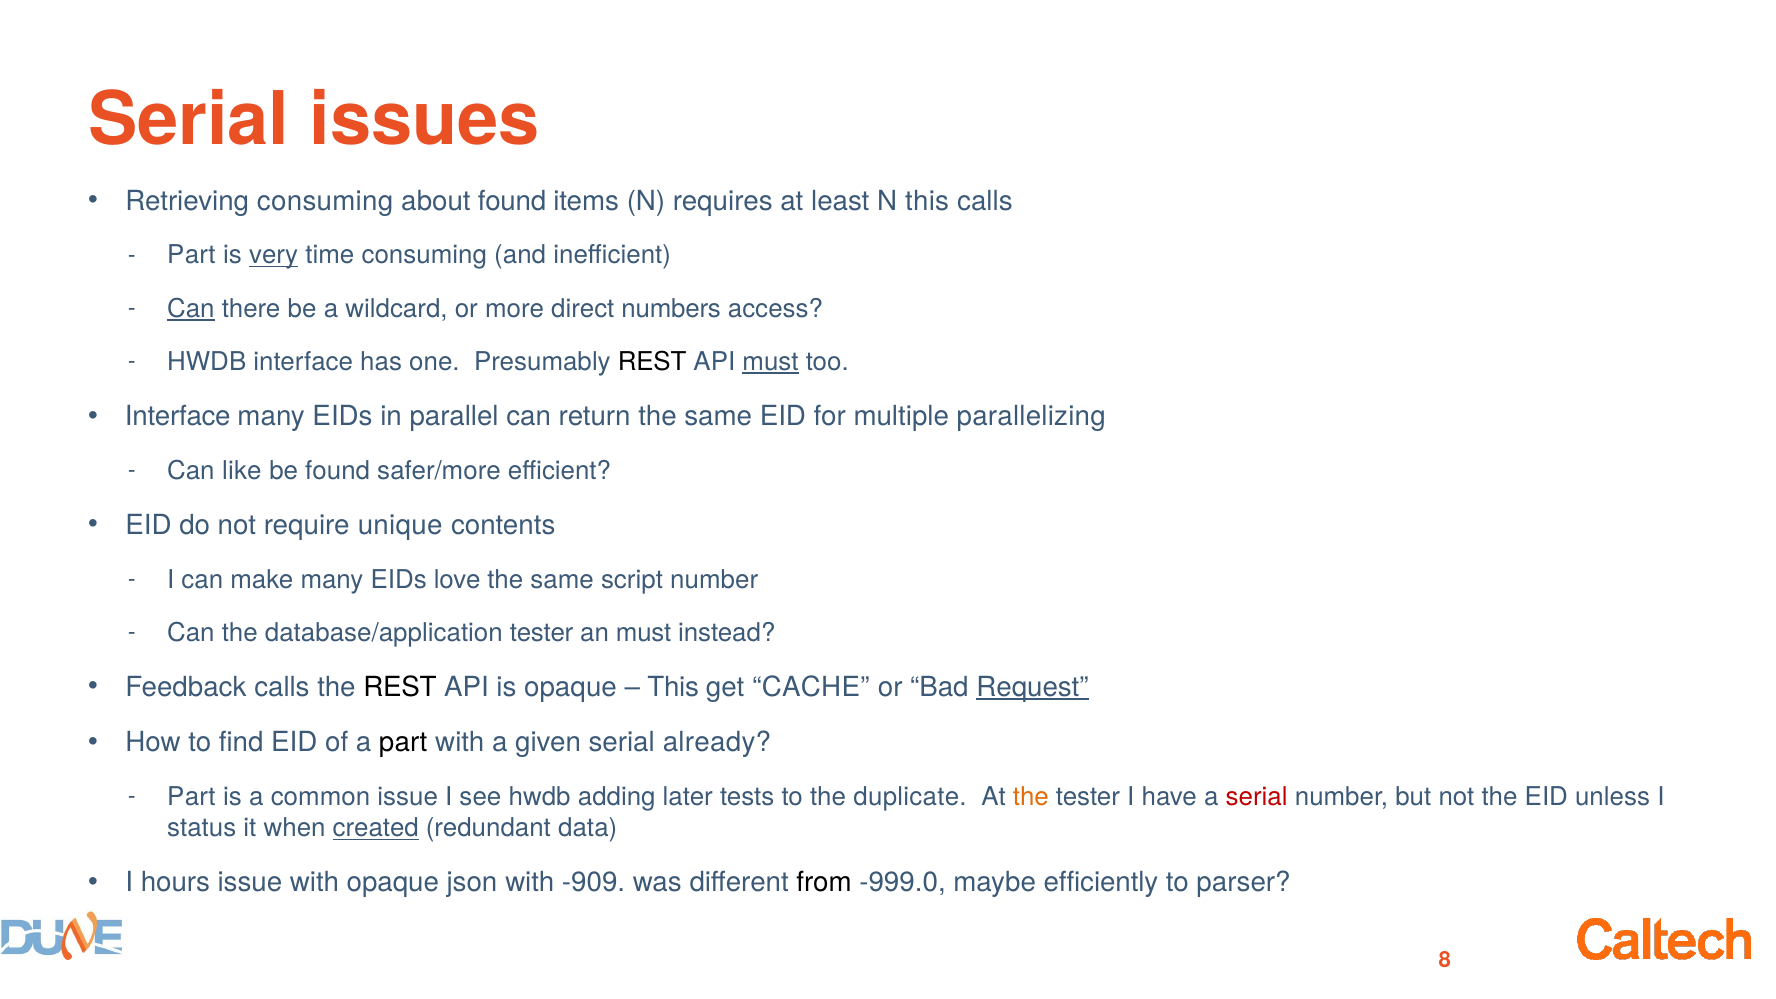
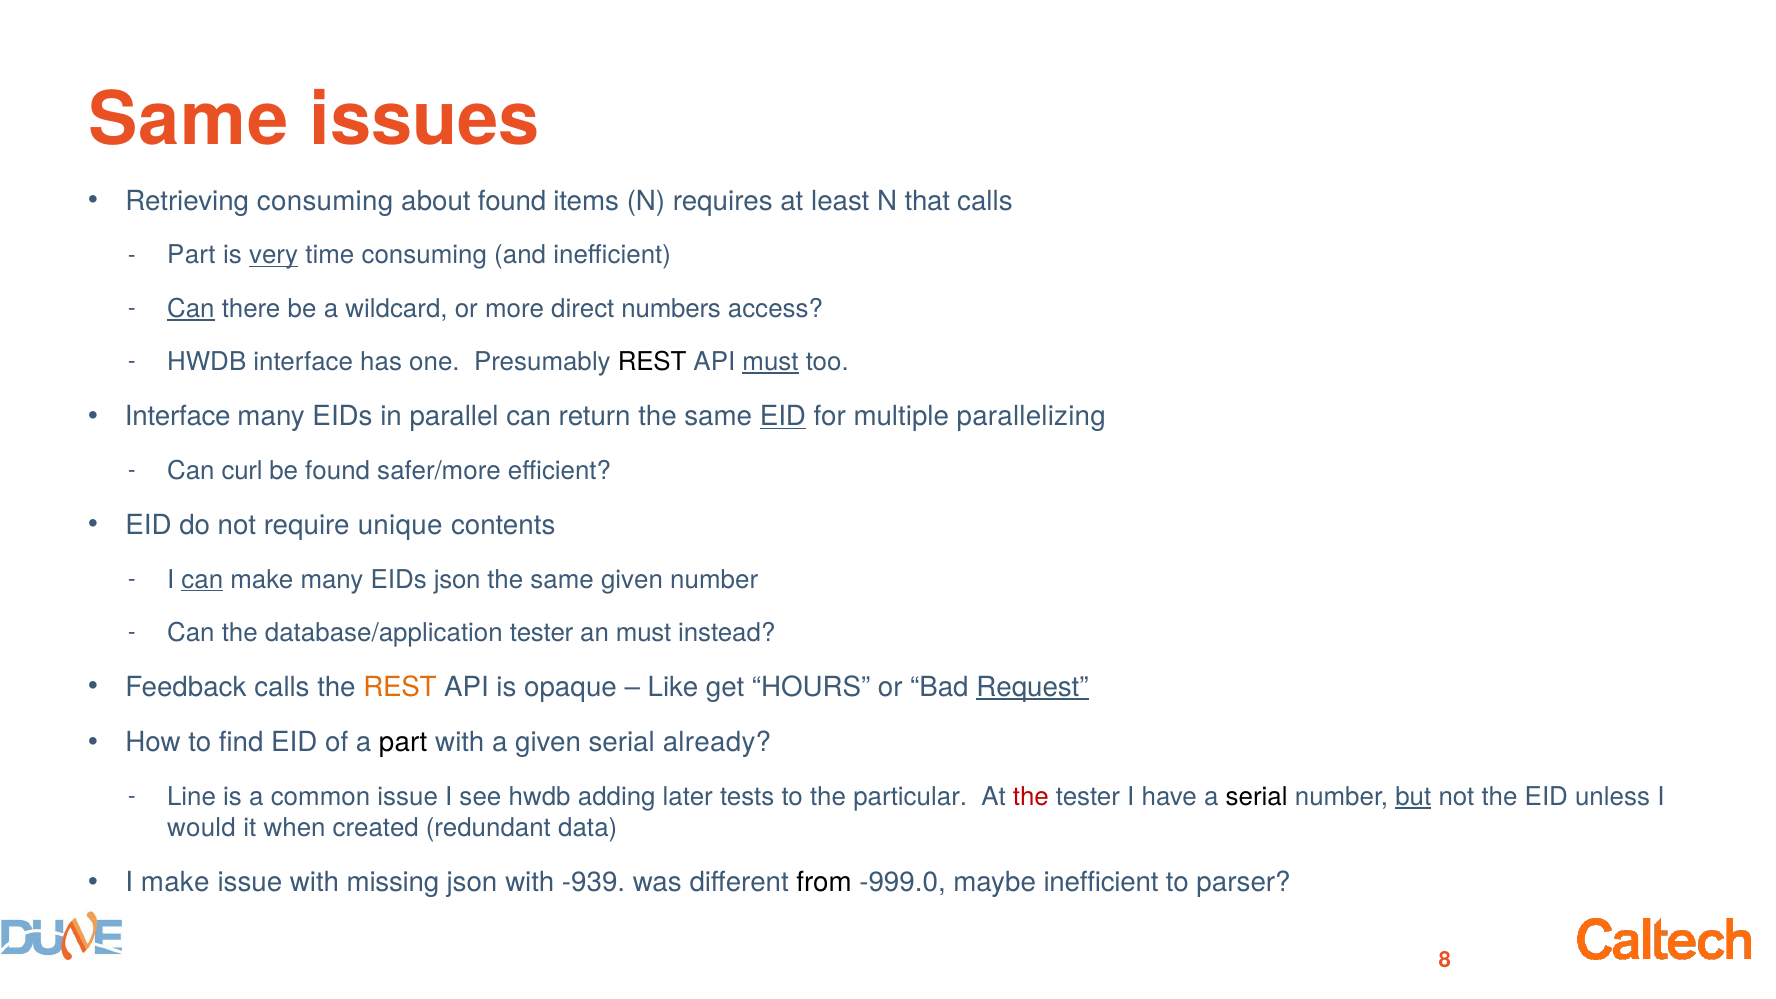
Serial: Serial -> Same (188, 120)
N this: this -> that (927, 201)
EID underline: none -> present (783, 417)
like: like -> curl (242, 471)
can underline: none -> present (202, 580)
EIDs love: love -> json (457, 580)
same script: script -> given (632, 580)
REST colour: black -> orange (400, 687)
This: This -> Like (673, 687)
CACHE: CACHE -> HOURS (811, 687)
Part: Part -> Line (192, 797)
duplicate: duplicate -> particular (910, 797)
the colour: orange -> red (1031, 797)
serial colour: red -> black (1257, 797)
but underline: none -> present (1413, 797)
status: status -> would (202, 828)
created underline: present -> none (376, 828)
I hours: hours -> make (175, 883)
with opaque: opaque -> missing (393, 883)
-909: -909 -> -939 (594, 883)
maybe efficiently: efficiently -> inefficient (1101, 883)
